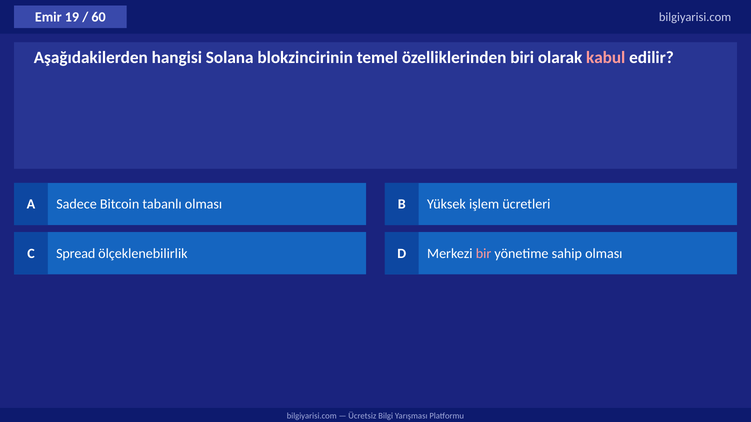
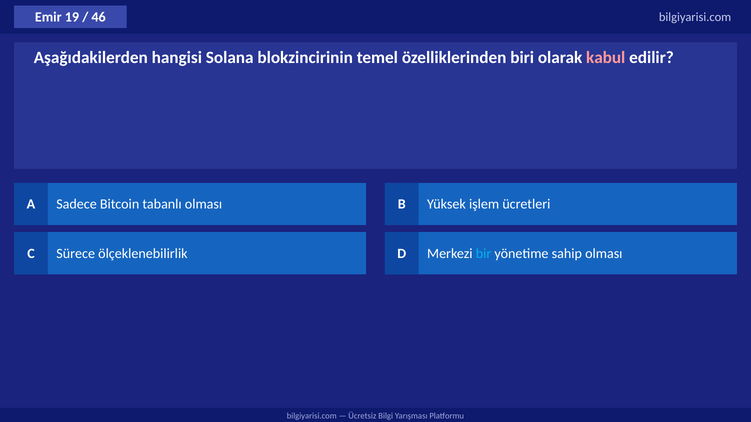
60: 60 -> 46 (99, 17)
Spread: Spread -> Sürece (76, 254)
bir colour: pink -> light blue (484, 254)
